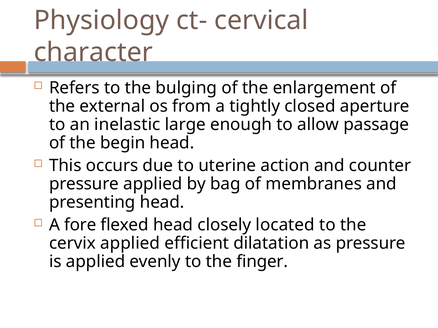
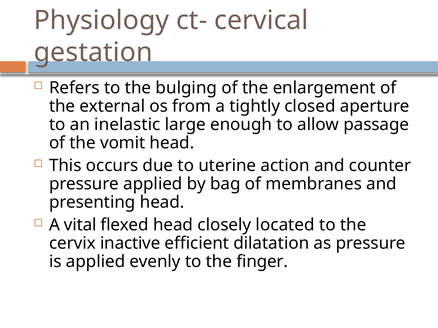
character: character -> gestation (93, 53)
begin: begin -> vomit (123, 143)
fore: fore -> vital (80, 225)
cervix applied: applied -> inactive (130, 244)
